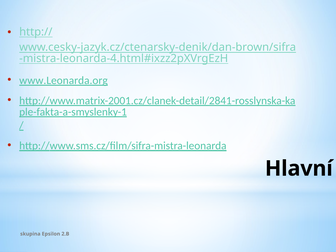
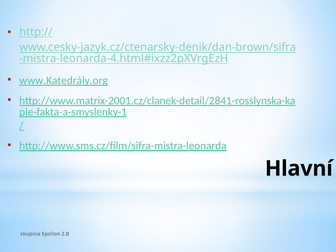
www.Leonarda.org: www.Leonarda.org -> www.Katedrály.org (64, 80)
